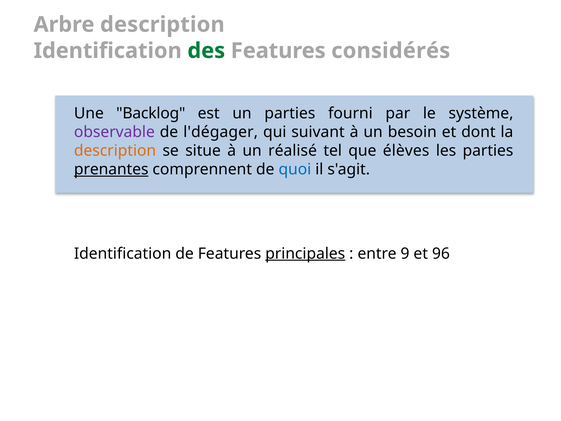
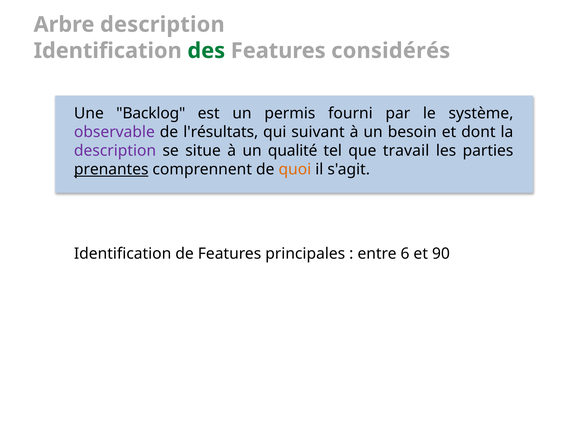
un parties: parties -> permis (290, 113)
l'dégager: l'dégager -> l'résultats (221, 132)
description colour: orange -> purple (115, 151)
réalisé: réalisé -> qualité (293, 151)
élèves: élèves -> travail (406, 151)
quoi colour: blue -> orange (295, 169)
principales underline: present -> none (305, 253)
9: 9 -> 6 (405, 253)
96: 96 -> 90 (441, 253)
